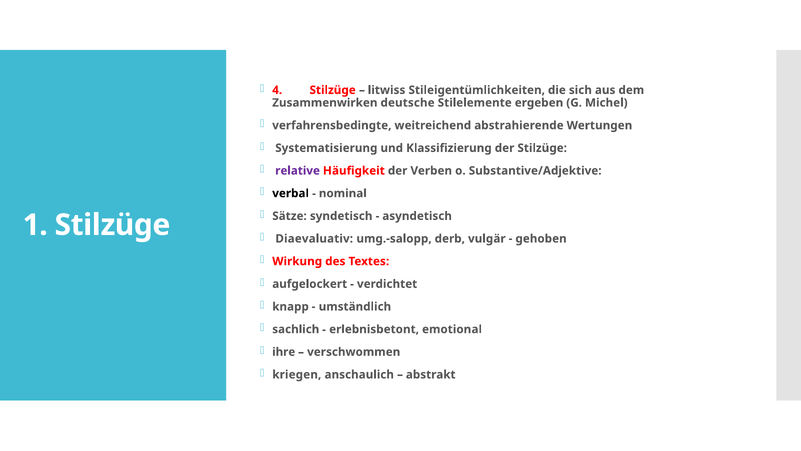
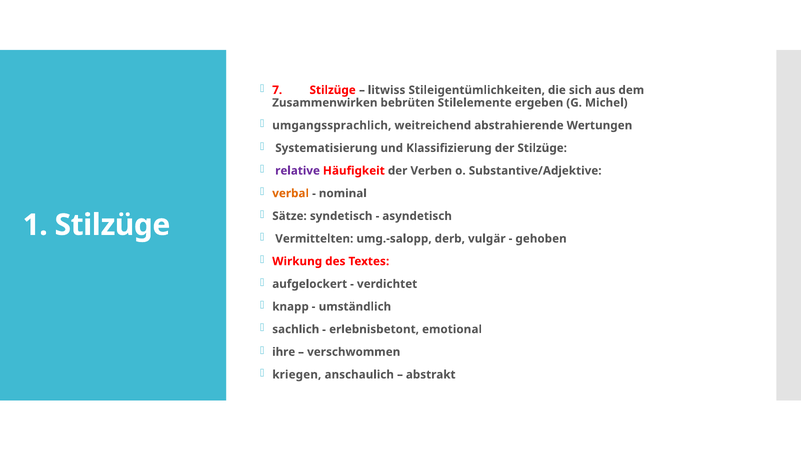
4: 4 -> 7 (277, 90)
deutsche: deutsche -> bebrüten (408, 103)
verfahrensbedingte: verfahrensbedingte -> umgangssprachlich (332, 125)
verbal colour: black -> orange (291, 193)
Diaevaluativ: Diaevaluativ -> Vermittelten (314, 238)
